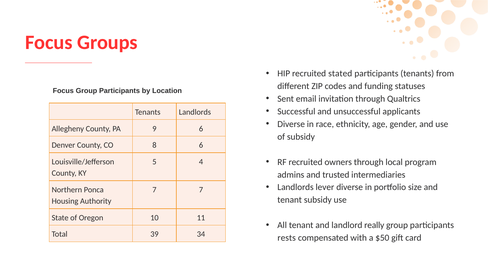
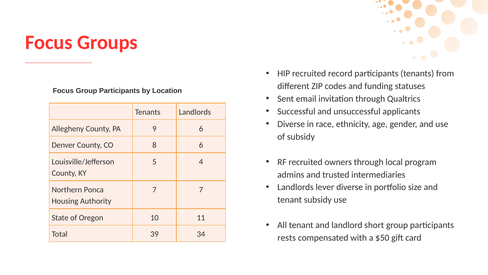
stated: stated -> record (340, 73)
really: really -> short (374, 225)
